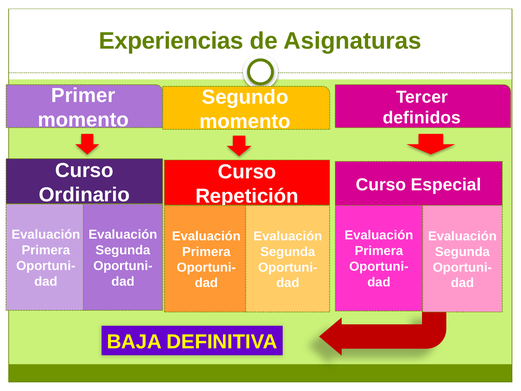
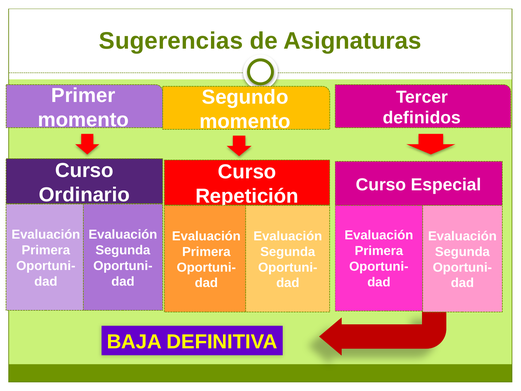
Experiencias: Experiencias -> Sugerencias (171, 41)
